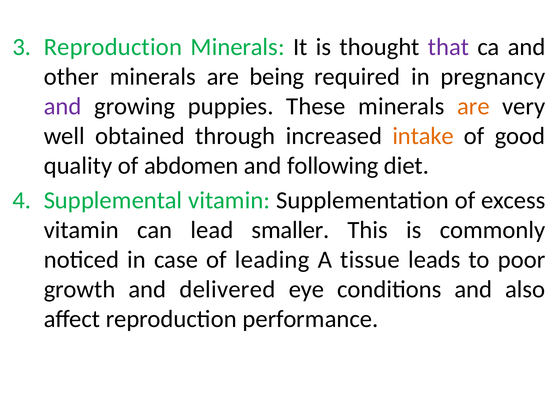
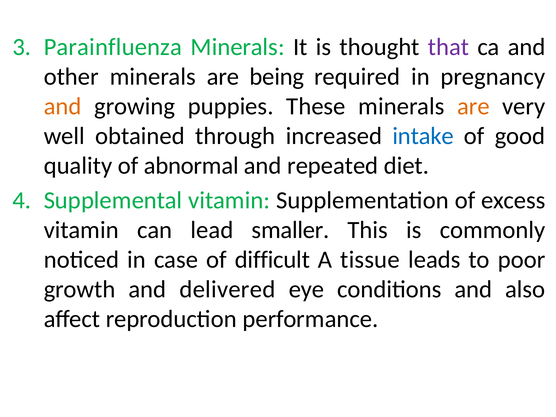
Reproduction: Reproduction -> Parainfluenza (113, 47)
and colour: purple -> orange (63, 106)
intake colour: orange -> blue (423, 136)
abdomen: abdomen -> abnormal (191, 166)
following: following -> repeated (333, 166)
leading: leading -> difficult (272, 260)
